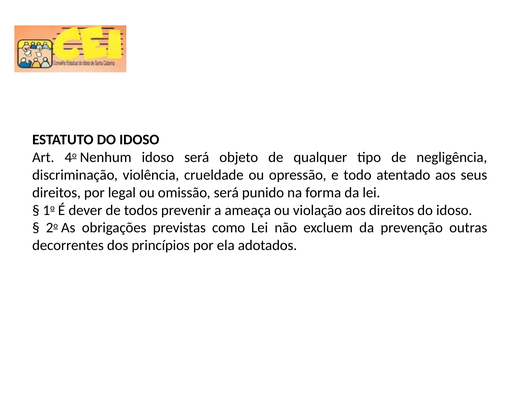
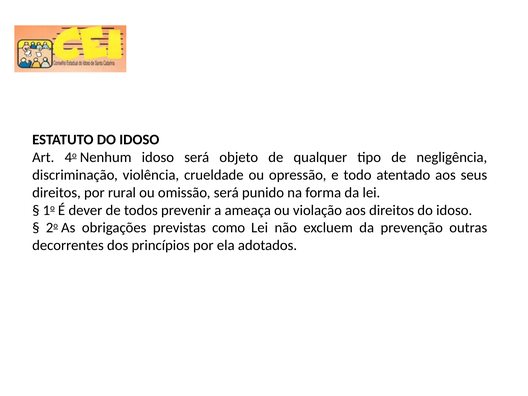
legal: legal -> rural (122, 193)
